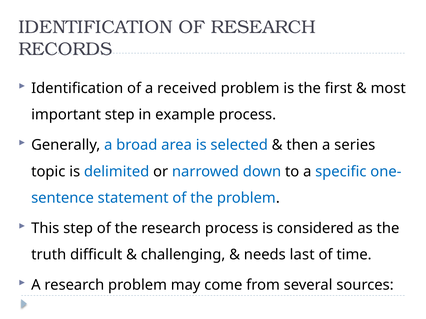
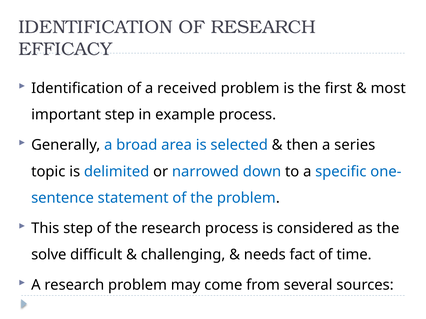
RECORDS: RECORDS -> EFFICACY (65, 49)
truth: truth -> solve (49, 255)
last: last -> fact (302, 255)
